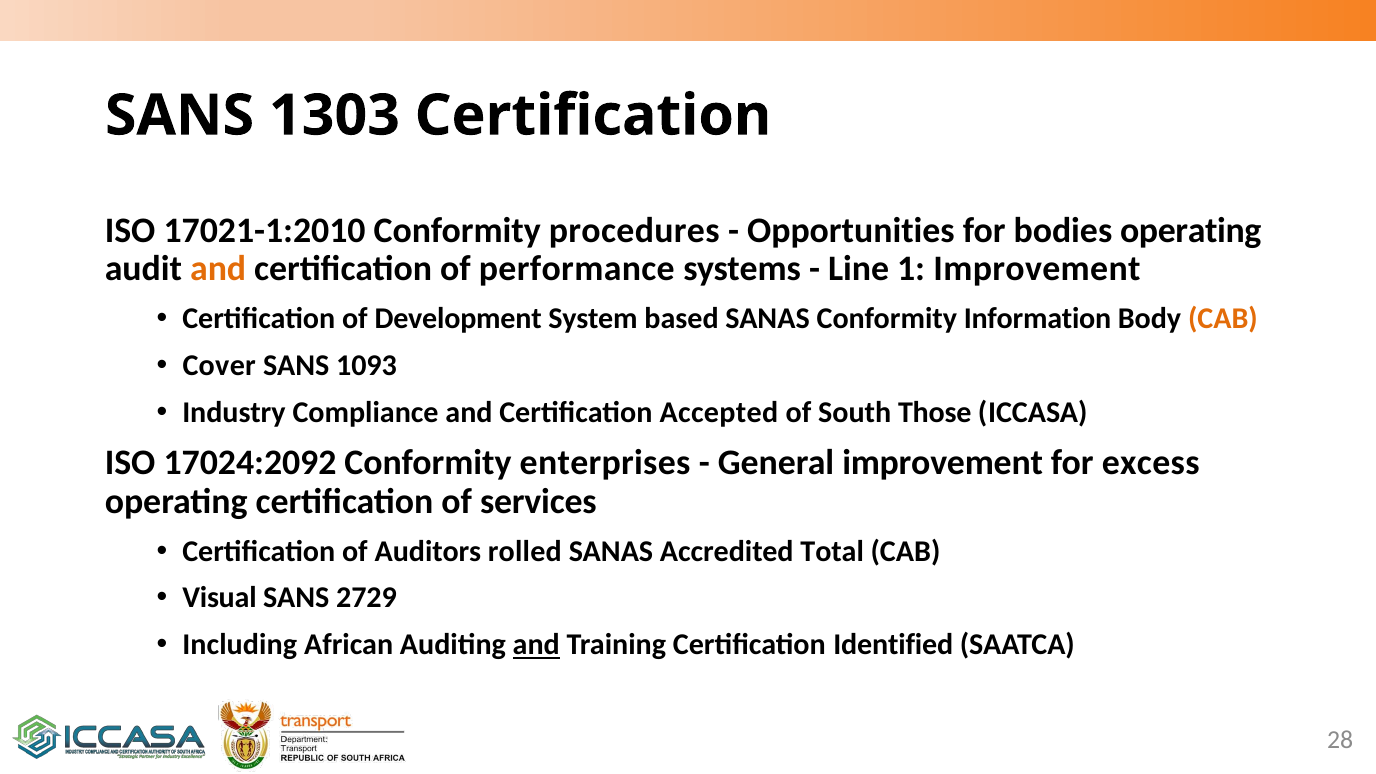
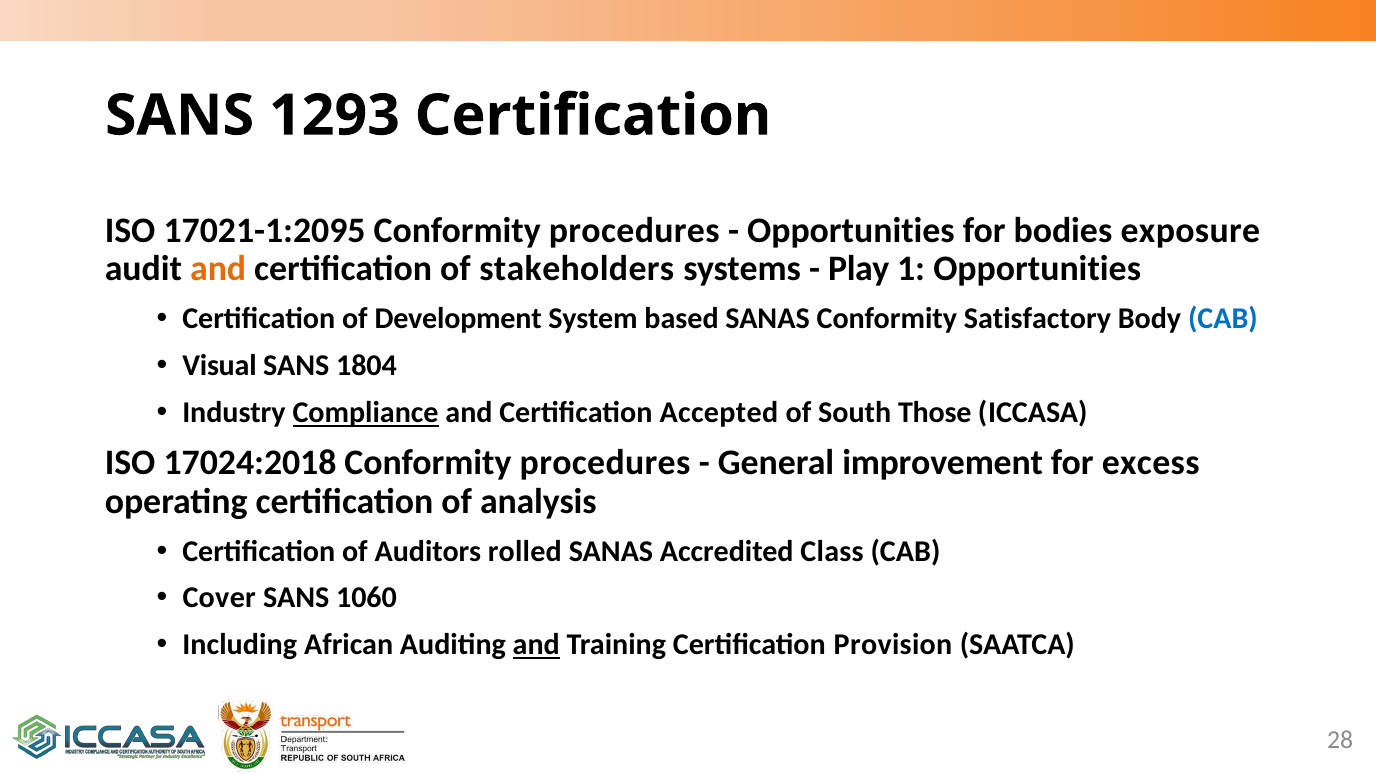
1303: 1303 -> 1293 (334, 116)
17021-1:2010: 17021-1:2010 -> 17021-1:2095 (265, 230)
bodies operating: operating -> exposure (1190, 230)
performance: performance -> stakeholders (577, 269)
Line: Line -> Play (859, 269)
1 Improvement: Improvement -> Opportunities (1037, 269)
Information: Information -> Satisfactory (1037, 319)
CAB colour: orange -> blue (1223, 319)
Cover: Cover -> Visual (219, 366)
1093: 1093 -> 1804 (366, 366)
Compliance underline: none -> present (366, 413)
17024:2092: 17024:2092 -> 17024:2018 (250, 463)
enterprises: enterprises -> procedures (605, 463)
services: services -> analysis (538, 501)
Total: Total -> Class (832, 551)
Visual: Visual -> Cover (219, 598)
2729: 2729 -> 1060 (366, 598)
Identified: Identified -> Provision (893, 645)
